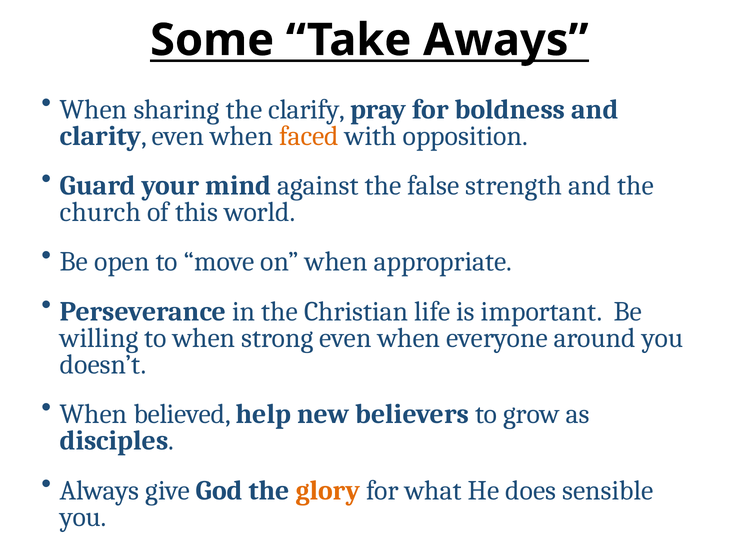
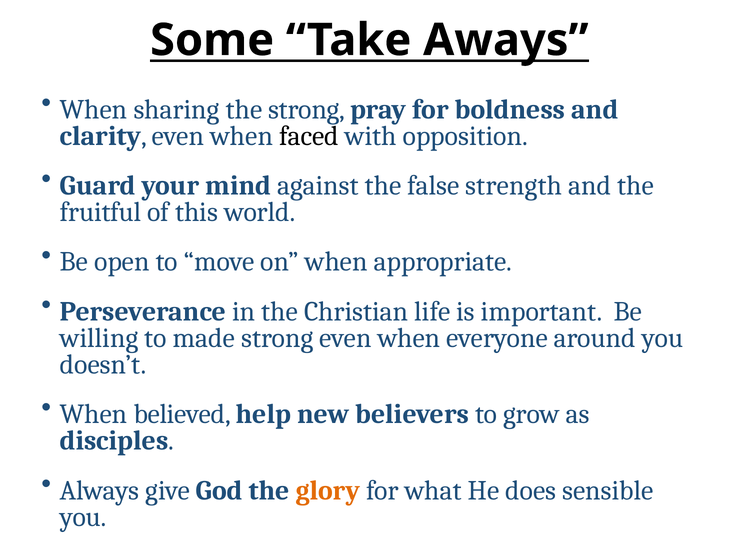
the clarify: clarify -> strong (307, 109)
faced colour: orange -> black (309, 136)
church: church -> fruitful (101, 212)
to when: when -> made (204, 338)
